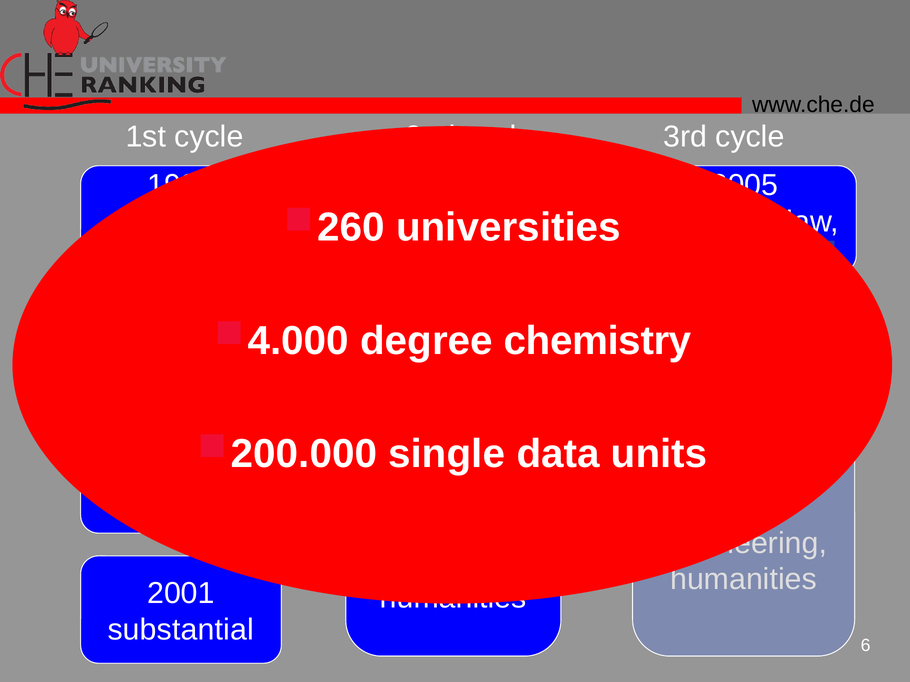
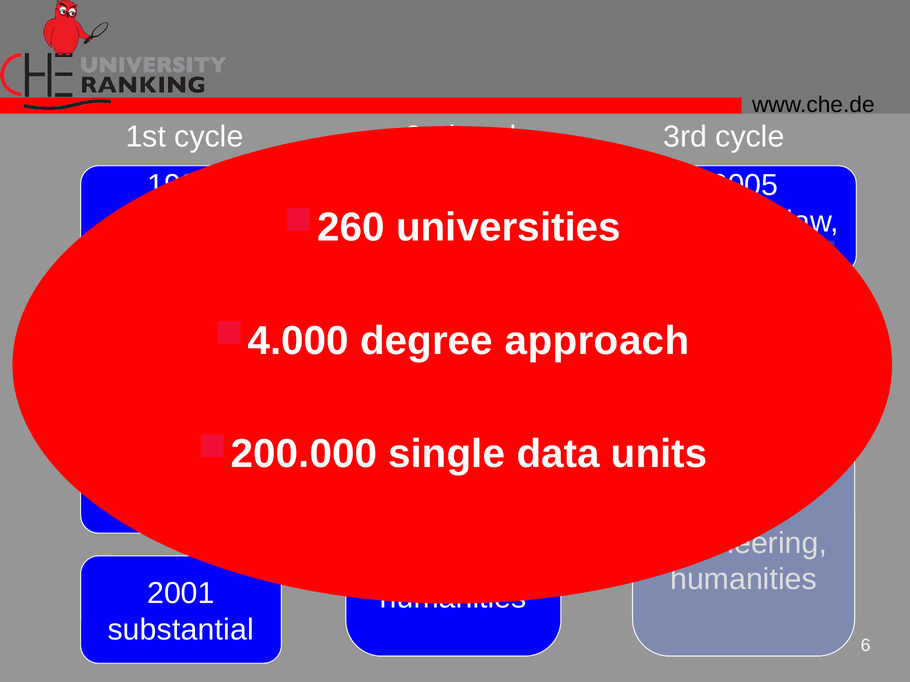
chemistry: chemistry -> approach (597, 341)
